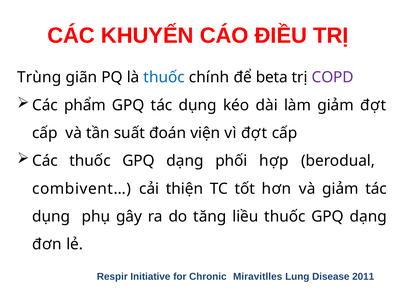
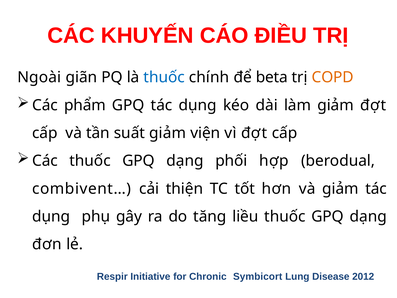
Trùng: Trùng -> Ngoài (39, 77)
COPD colour: purple -> orange (333, 77)
suất đoán: đoán -> giảm (168, 133)
Miravitlles: Miravitlles -> Symbicort (258, 276)
2011: 2011 -> 2012 (363, 276)
